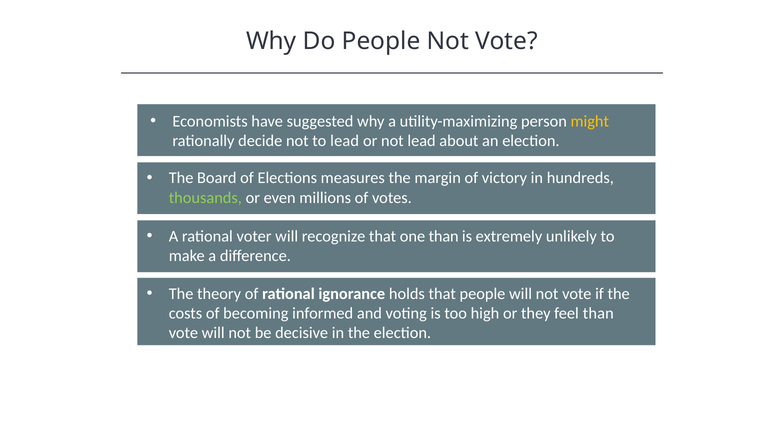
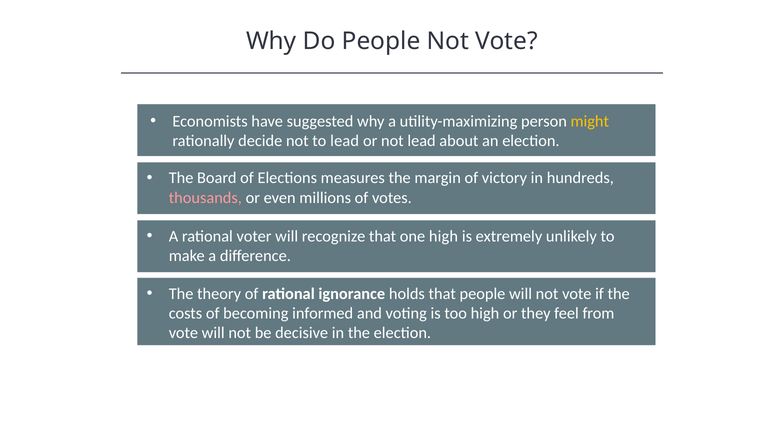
thousands colour: light green -> pink (205, 198)
one than: than -> high (443, 236)
feel than: than -> from (598, 313)
